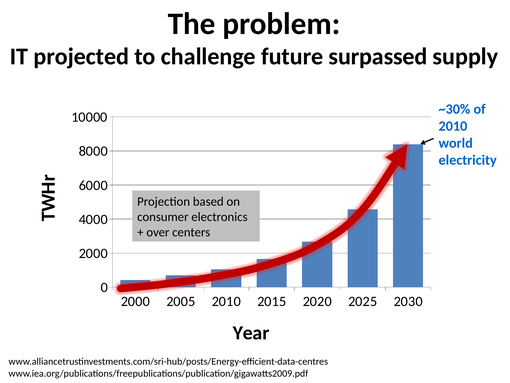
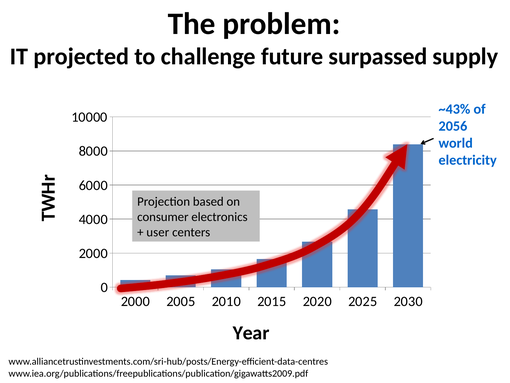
~30%: ~30% -> ~43% (454, 109)
2010: 2010 -> 2056 (453, 126)
over: over -> user (158, 232)
